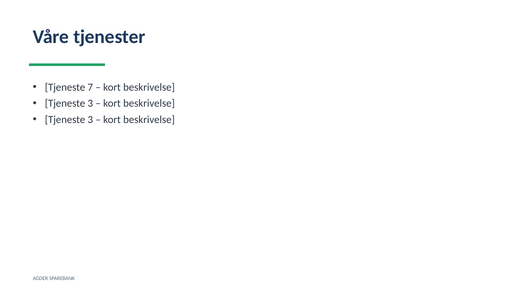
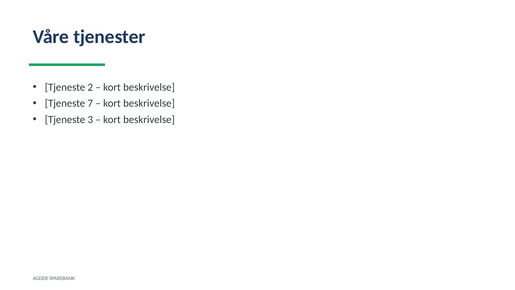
7: 7 -> 2 (90, 87)
3: 3 -> 7 (90, 103)
